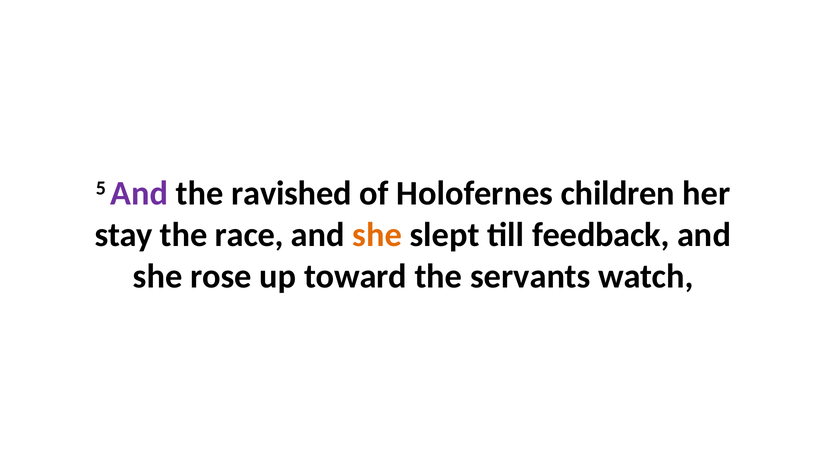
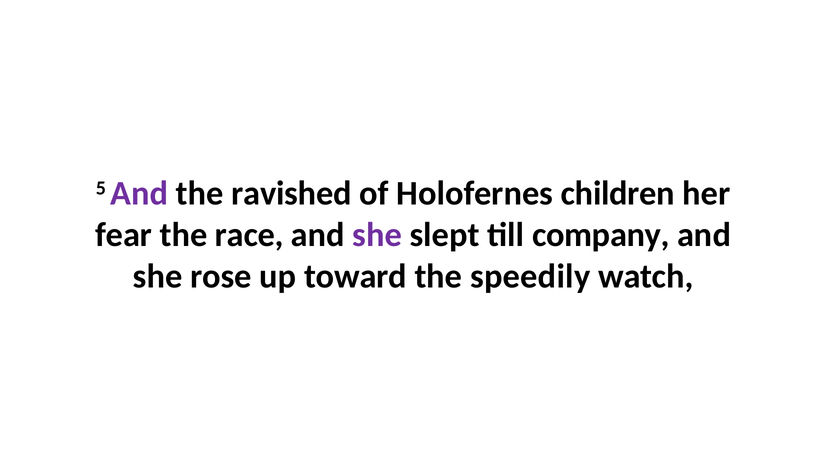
stay: stay -> fear (124, 235)
she colour: orange -> purple (377, 235)
feedback: feedback -> company (601, 235)
servants: servants -> speedily (530, 276)
